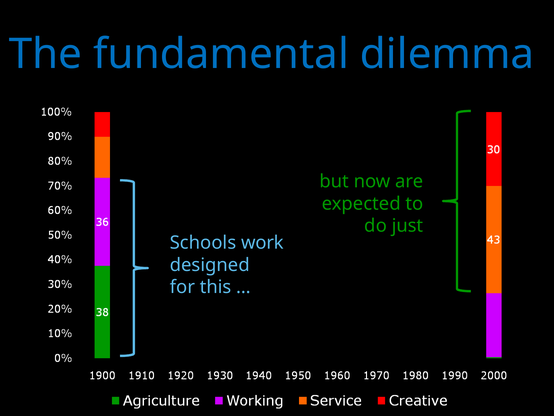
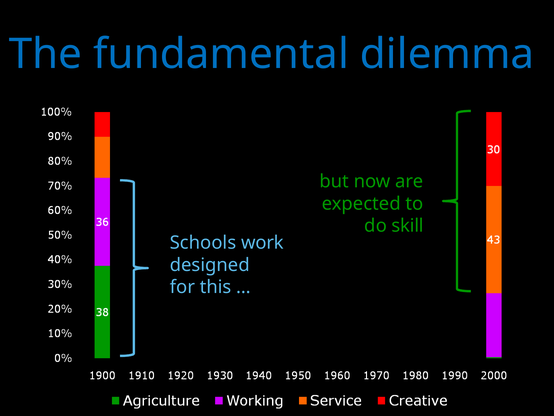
just: just -> skill (408, 226)
